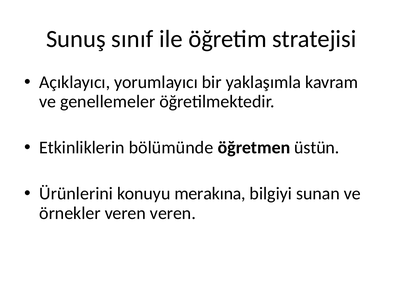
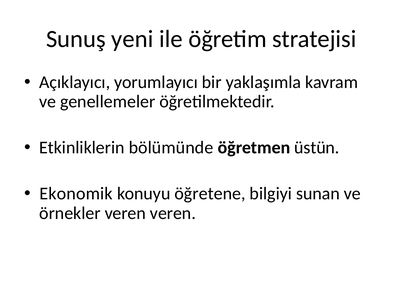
sınıf: sınıf -> yeni (132, 39)
Ürünlerini: Ürünlerini -> Ekonomik (76, 193)
merakına: merakına -> öğretene (210, 193)
